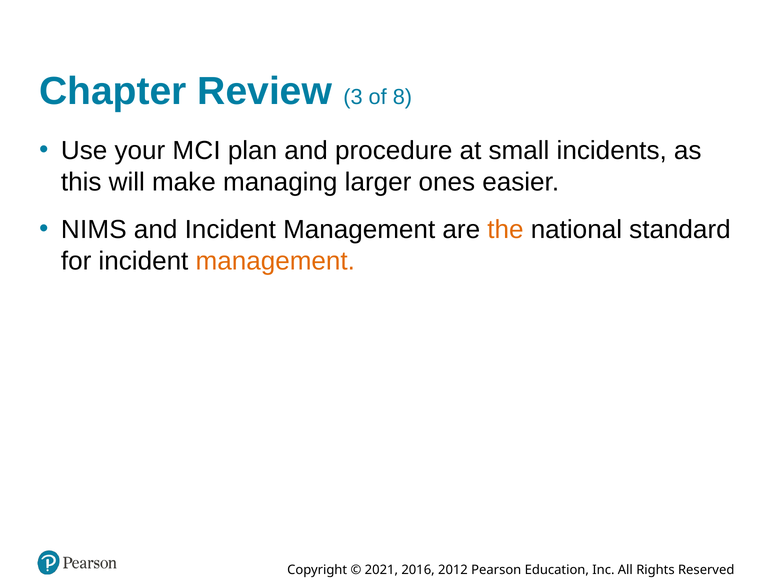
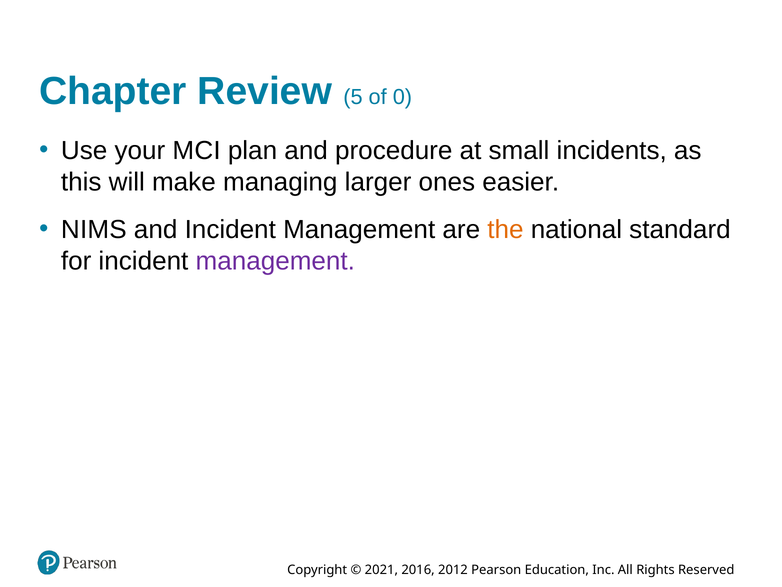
3: 3 -> 5 (353, 97)
8: 8 -> 0 (402, 97)
management colour: orange -> purple (275, 261)
